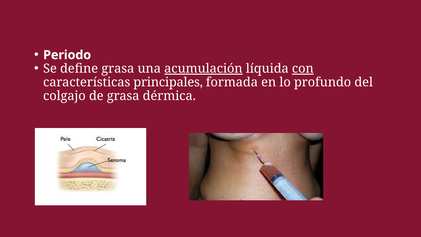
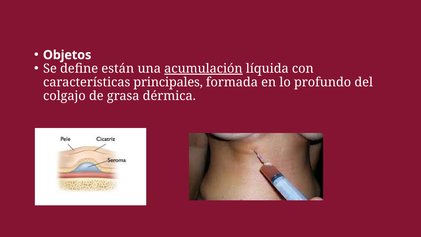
Periodo: Periodo -> Objetos (67, 55)
define grasa: grasa -> están (118, 69)
con underline: present -> none (303, 69)
